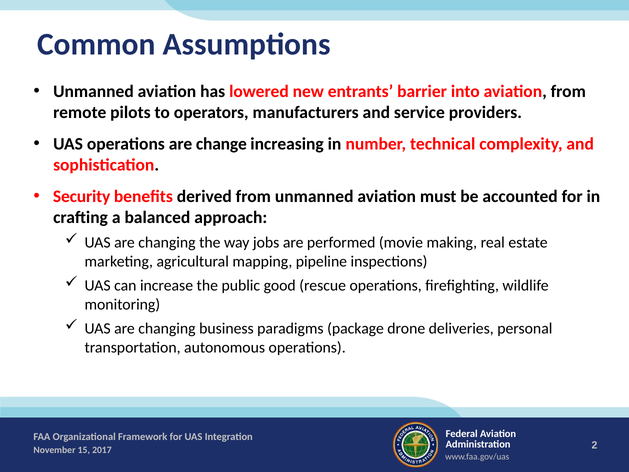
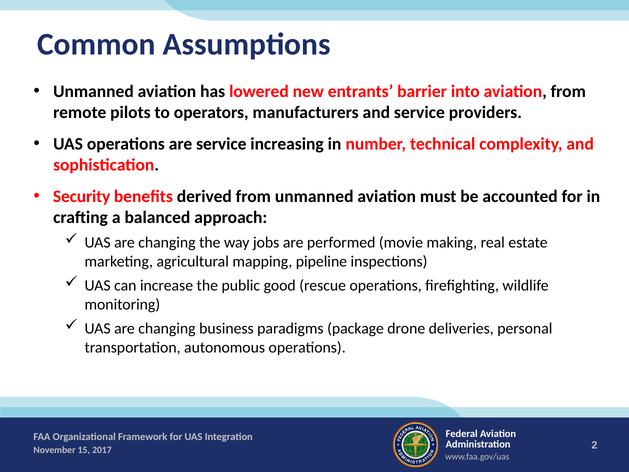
are change: change -> service (221, 144)
